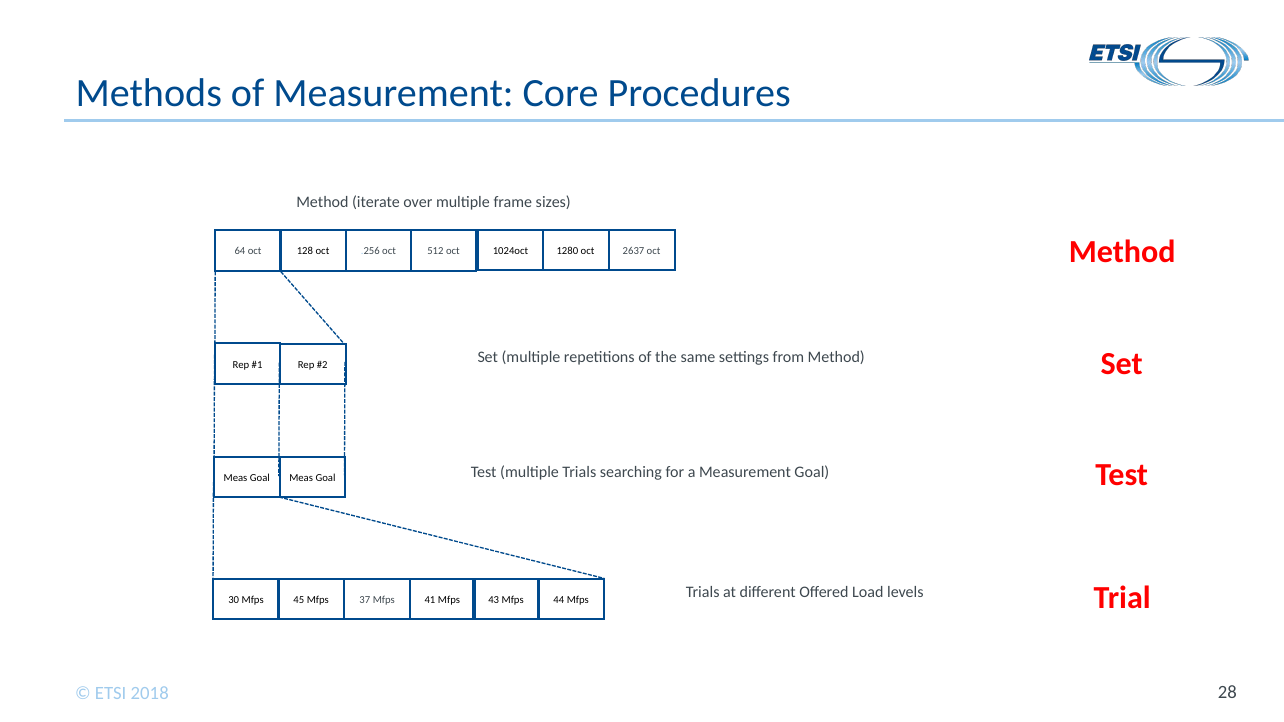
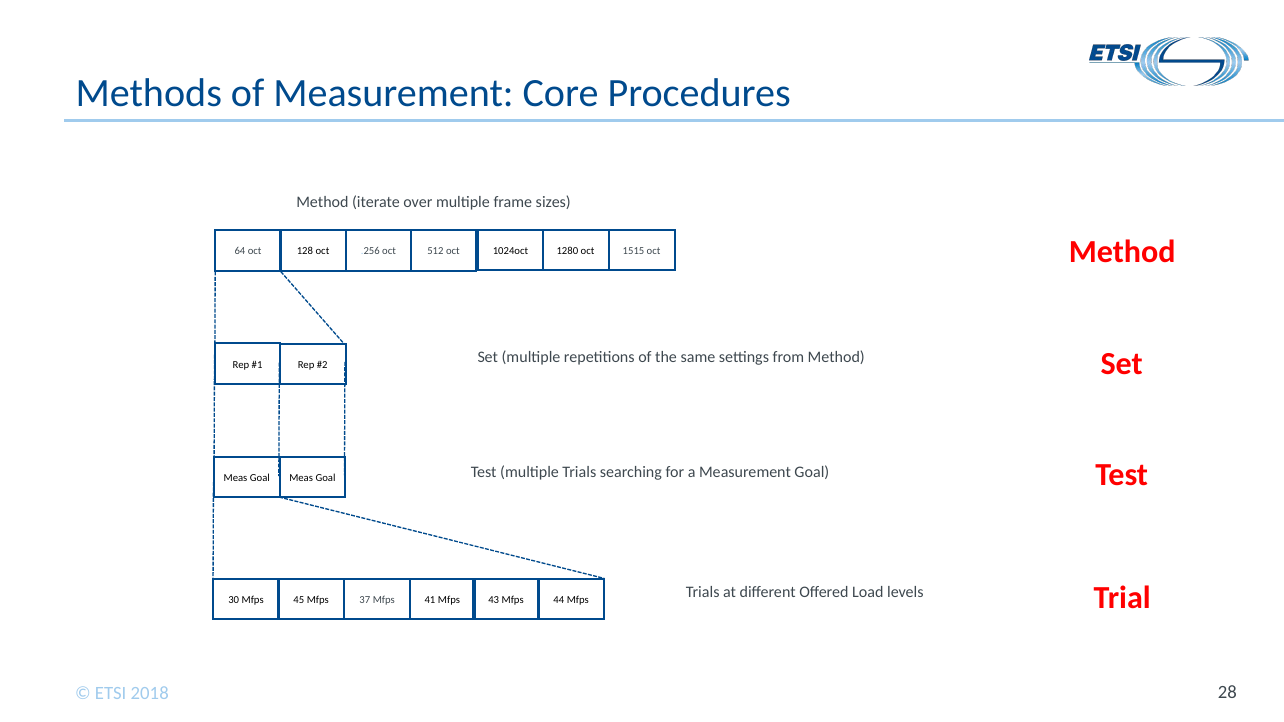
2637: 2637 -> 1515 (634, 251)
